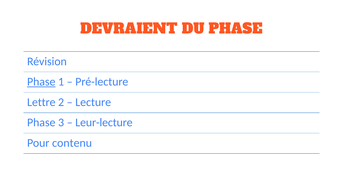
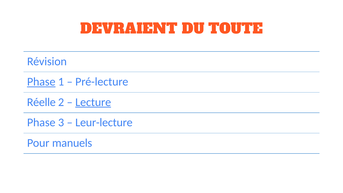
DU PHASE: PHASE -> TOUTE (236, 29)
Lettre: Lettre -> Réelle (41, 102)
Lecture underline: none -> present (93, 102)
contenu: contenu -> manuels (72, 143)
